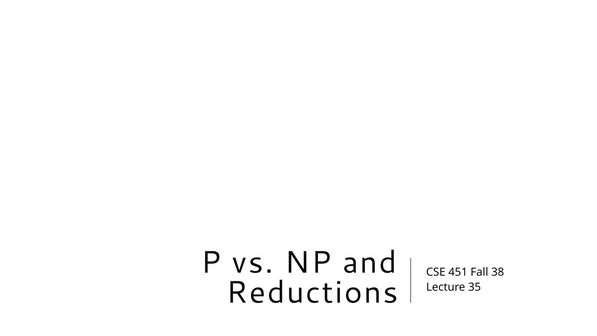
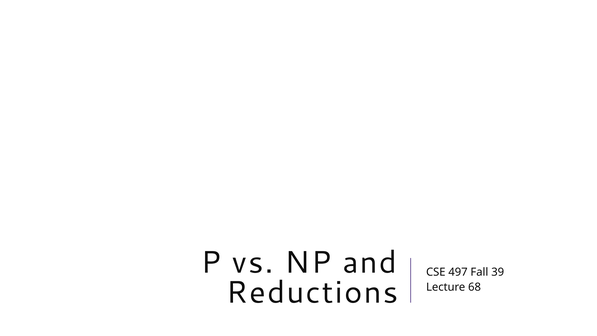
451: 451 -> 497 (458, 272)
38: 38 -> 39 (498, 272)
35: 35 -> 68 (475, 287)
